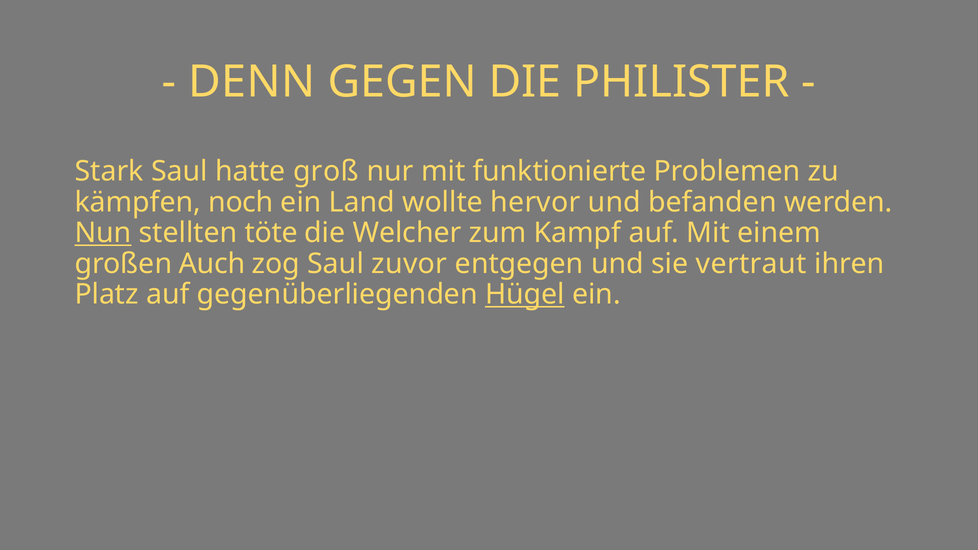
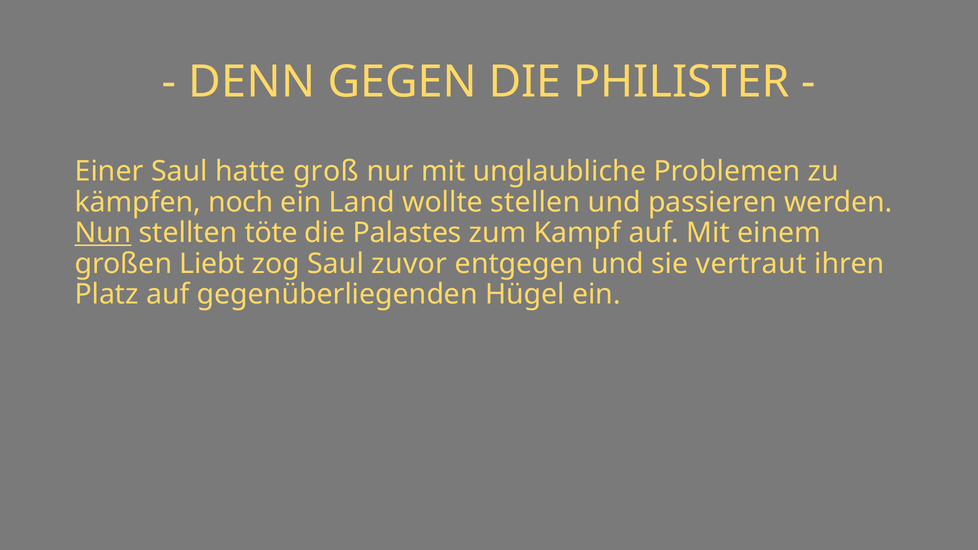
Stark: Stark -> Einer (109, 171)
funktionierte: funktionierte -> unglaubliche (559, 171)
hervor: hervor -> stellen (535, 202)
befanden: befanden -> passieren (712, 202)
Welcher: Welcher -> Palastes (407, 233)
Auch: Auch -> Liebt (212, 264)
Hügel underline: present -> none (525, 295)
